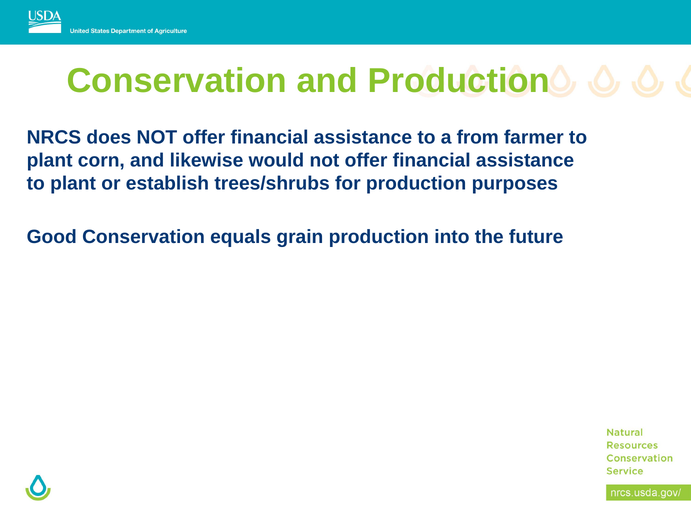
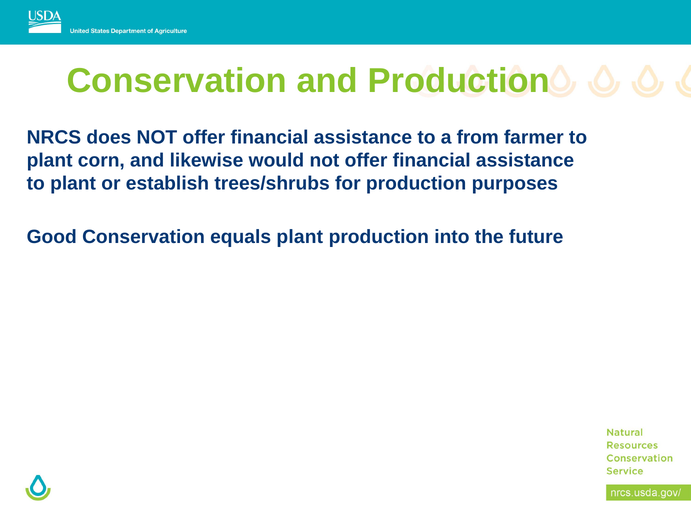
equals grain: grain -> plant (300, 237)
